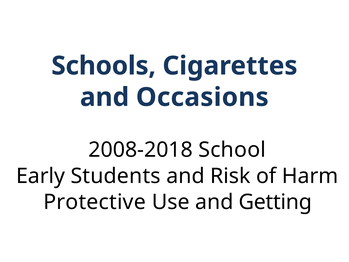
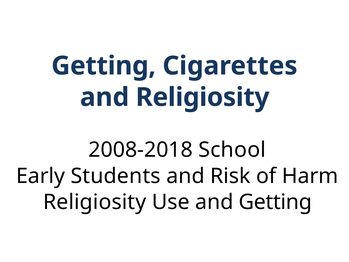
Schools: Schools -> Getting (104, 66)
and Occasions: Occasions -> Religiosity (203, 97)
Protective: Protective -> Religiosity (95, 202)
